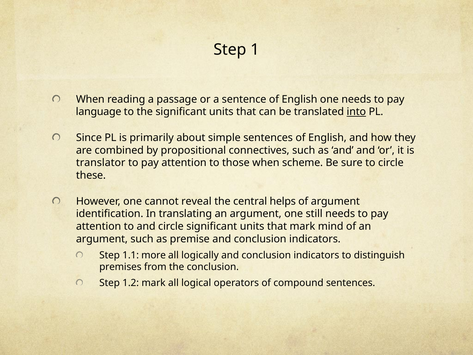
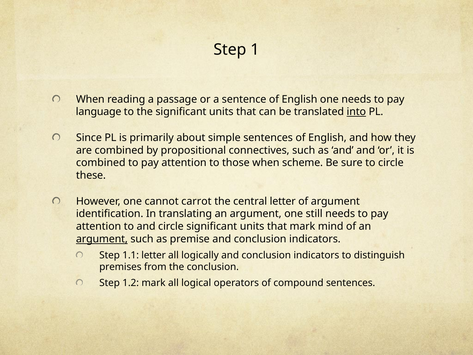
translator: translator -> combined (101, 163)
reveal: reveal -> carrot (196, 201)
central helps: helps -> letter (283, 201)
argument underline: none -> present (102, 239)
1.1 more: more -> letter (154, 255)
